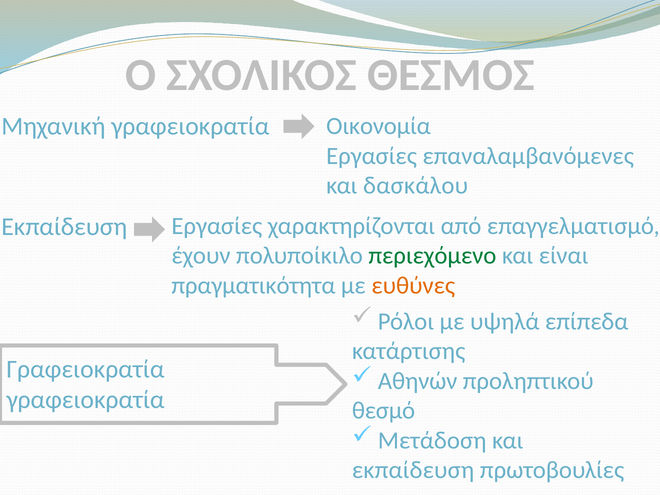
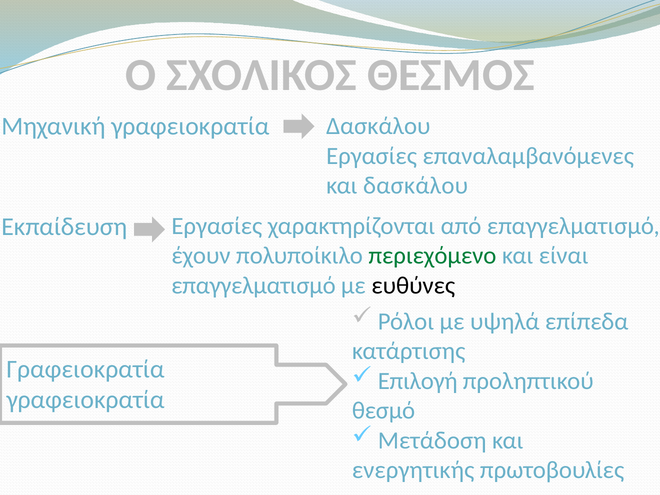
Οικονομία: Οικονομία -> Δασκάλου (378, 126)
πραγματικότητα: πραγματικότητα -> επαγγελματισμό (254, 286)
ευθύνες colour: orange -> black (413, 286)
Αθηνών: Αθηνών -> Επιλογή (418, 381)
εκπαίδευση: εκπαίδευση -> ενεργητικής (413, 470)
